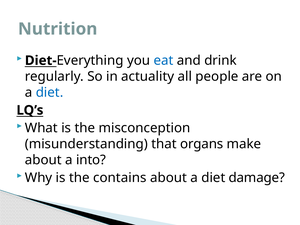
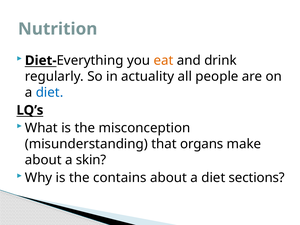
eat colour: blue -> orange (163, 61)
into: into -> skin (91, 160)
damage: damage -> sections (257, 178)
